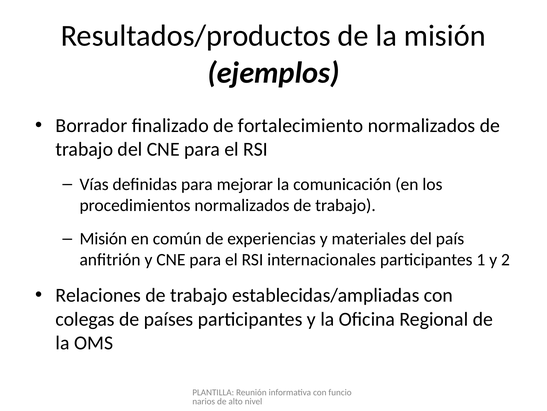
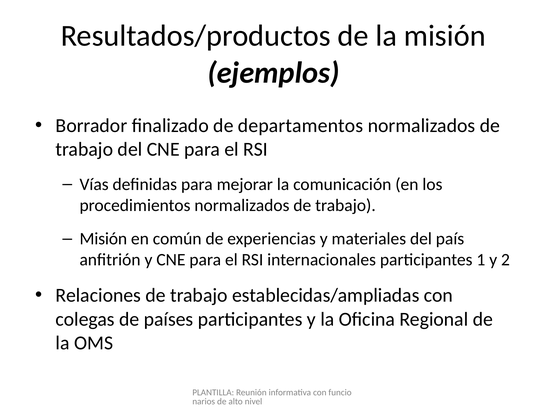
fortalecimiento: fortalecimiento -> departamentos (301, 125)
